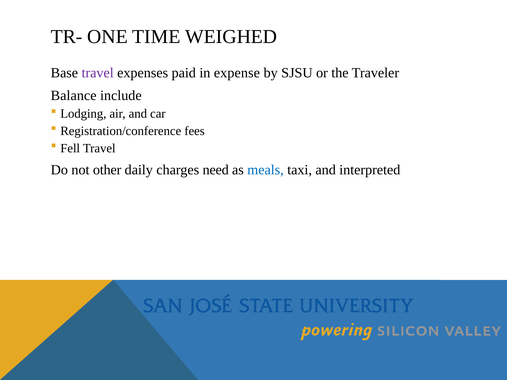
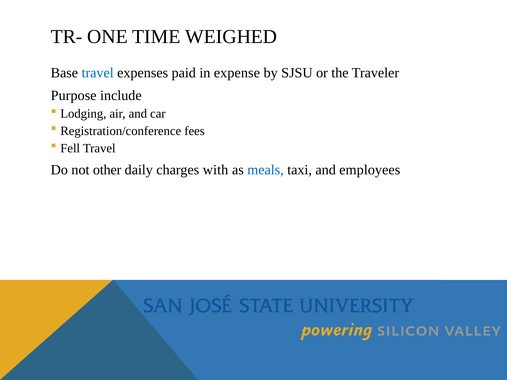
travel colour: purple -> blue (98, 73)
Balance: Balance -> Purpose (74, 96)
need: need -> with (216, 170)
interpreted: interpreted -> employees (370, 170)
